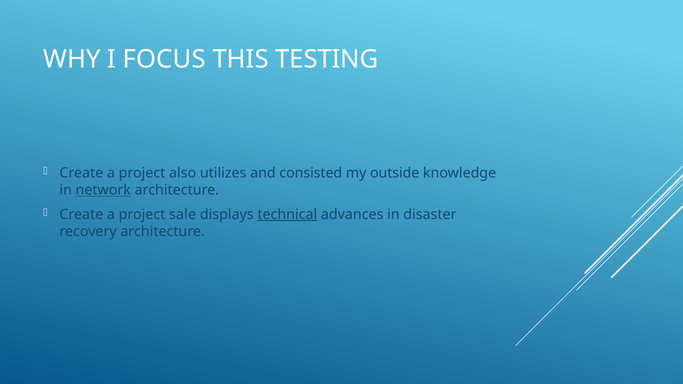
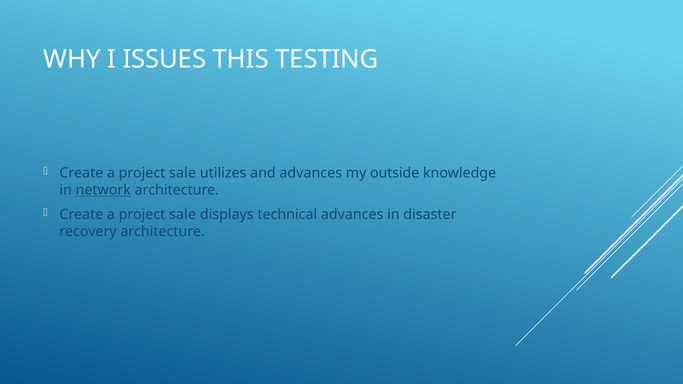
FOCUS: FOCUS -> ISSUES (164, 59)
also: also -> sale (183, 173)
and consisted: consisted -> advances (311, 173)
technical underline: present -> none (287, 214)
